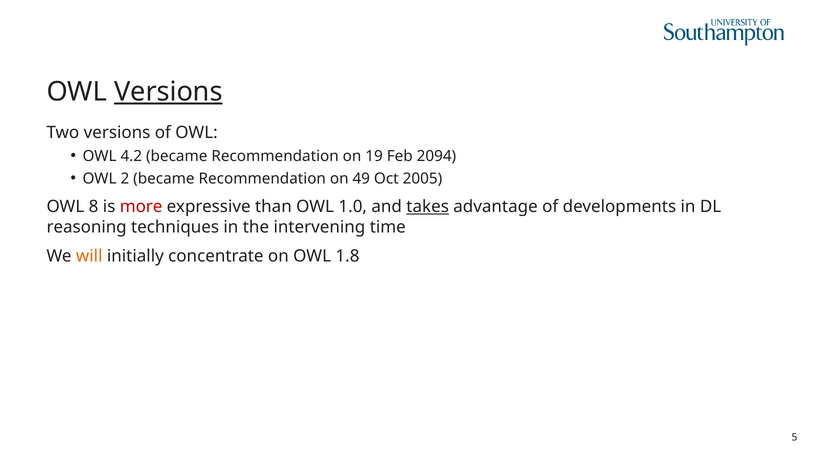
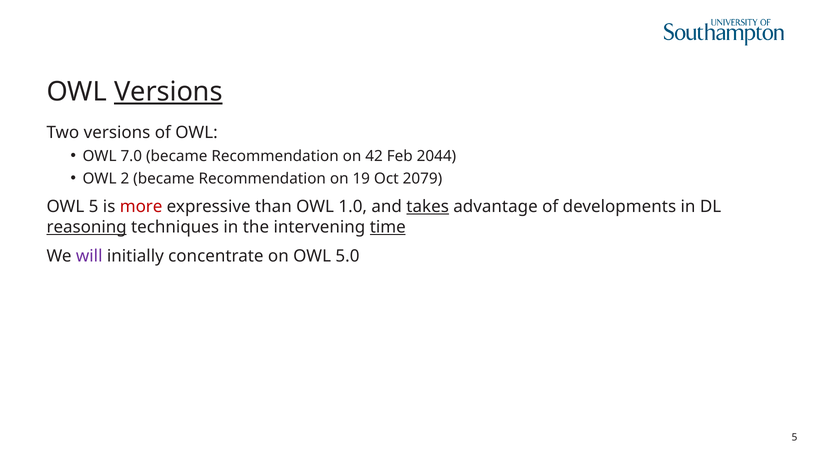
4.2: 4.2 -> 7.0 (131, 156)
19: 19 -> 42 (374, 156)
2094: 2094 -> 2044 (436, 156)
49: 49 -> 19 (361, 178)
2005: 2005 -> 2079 (422, 178)
OWL 8: 8 -> 5 (94, 206)
reasoning underline: none -> present (87, 227)
time underline: none -> present (388, 227)
will colour: orange -> purple (89, 256)
1.8: 1.8 -> 5.0 (348, 256)
